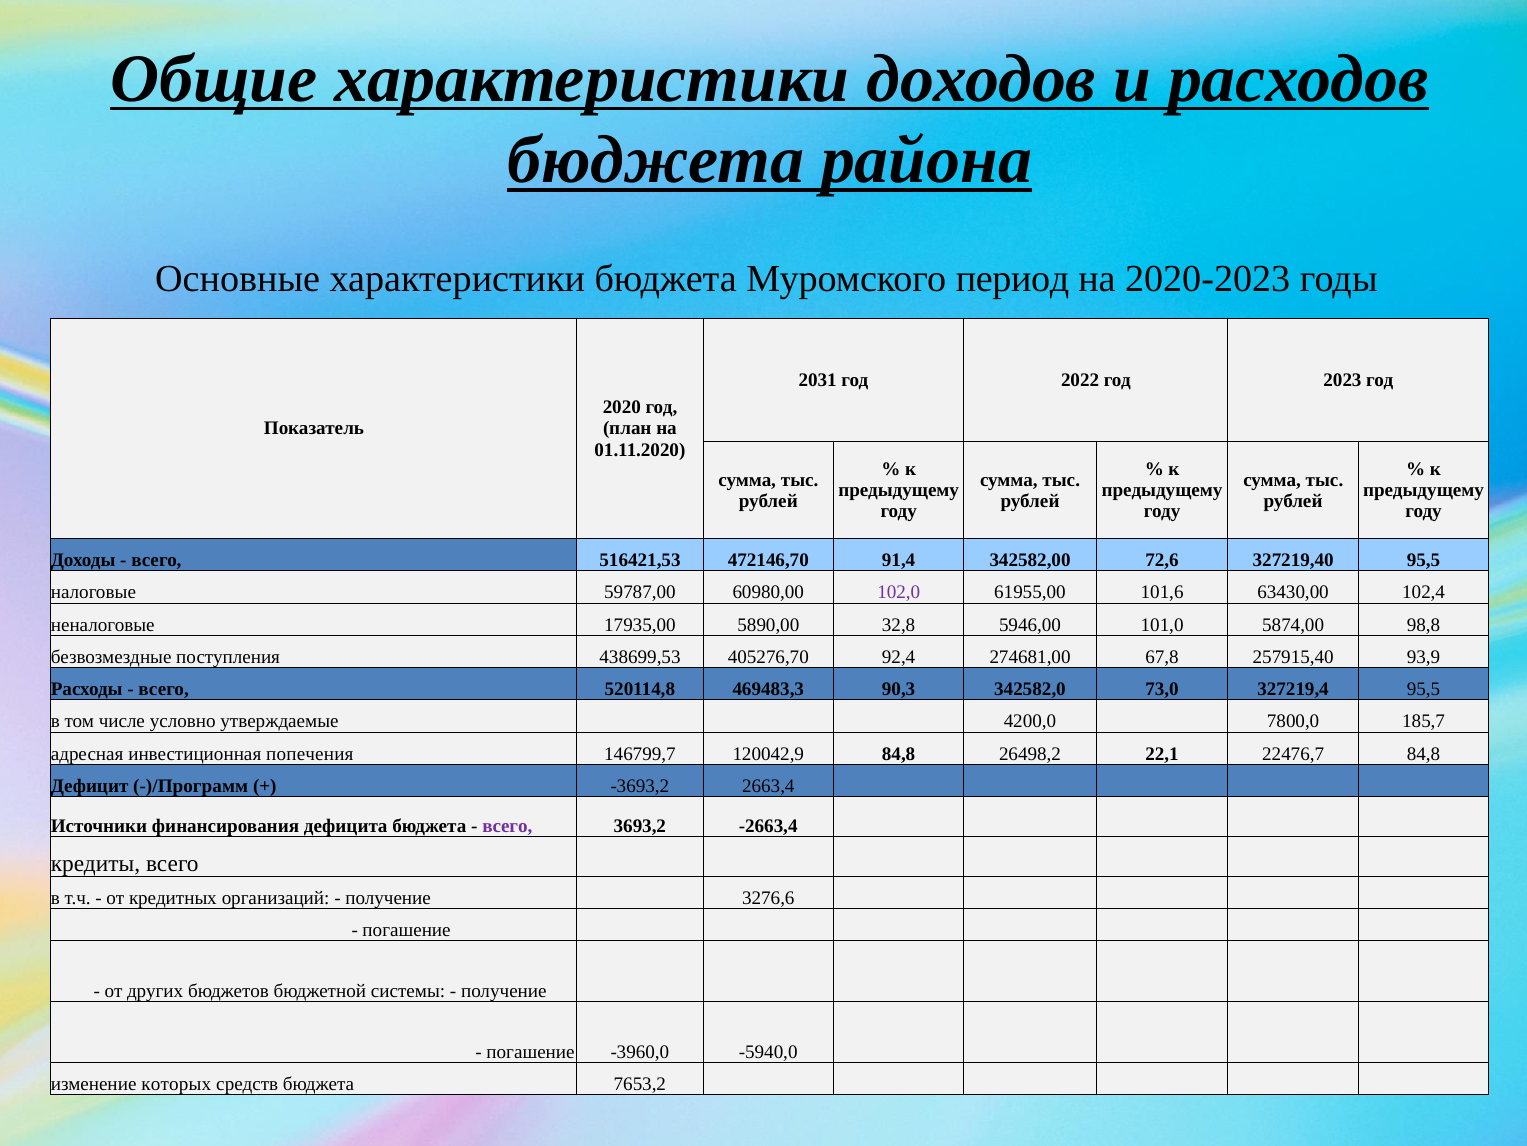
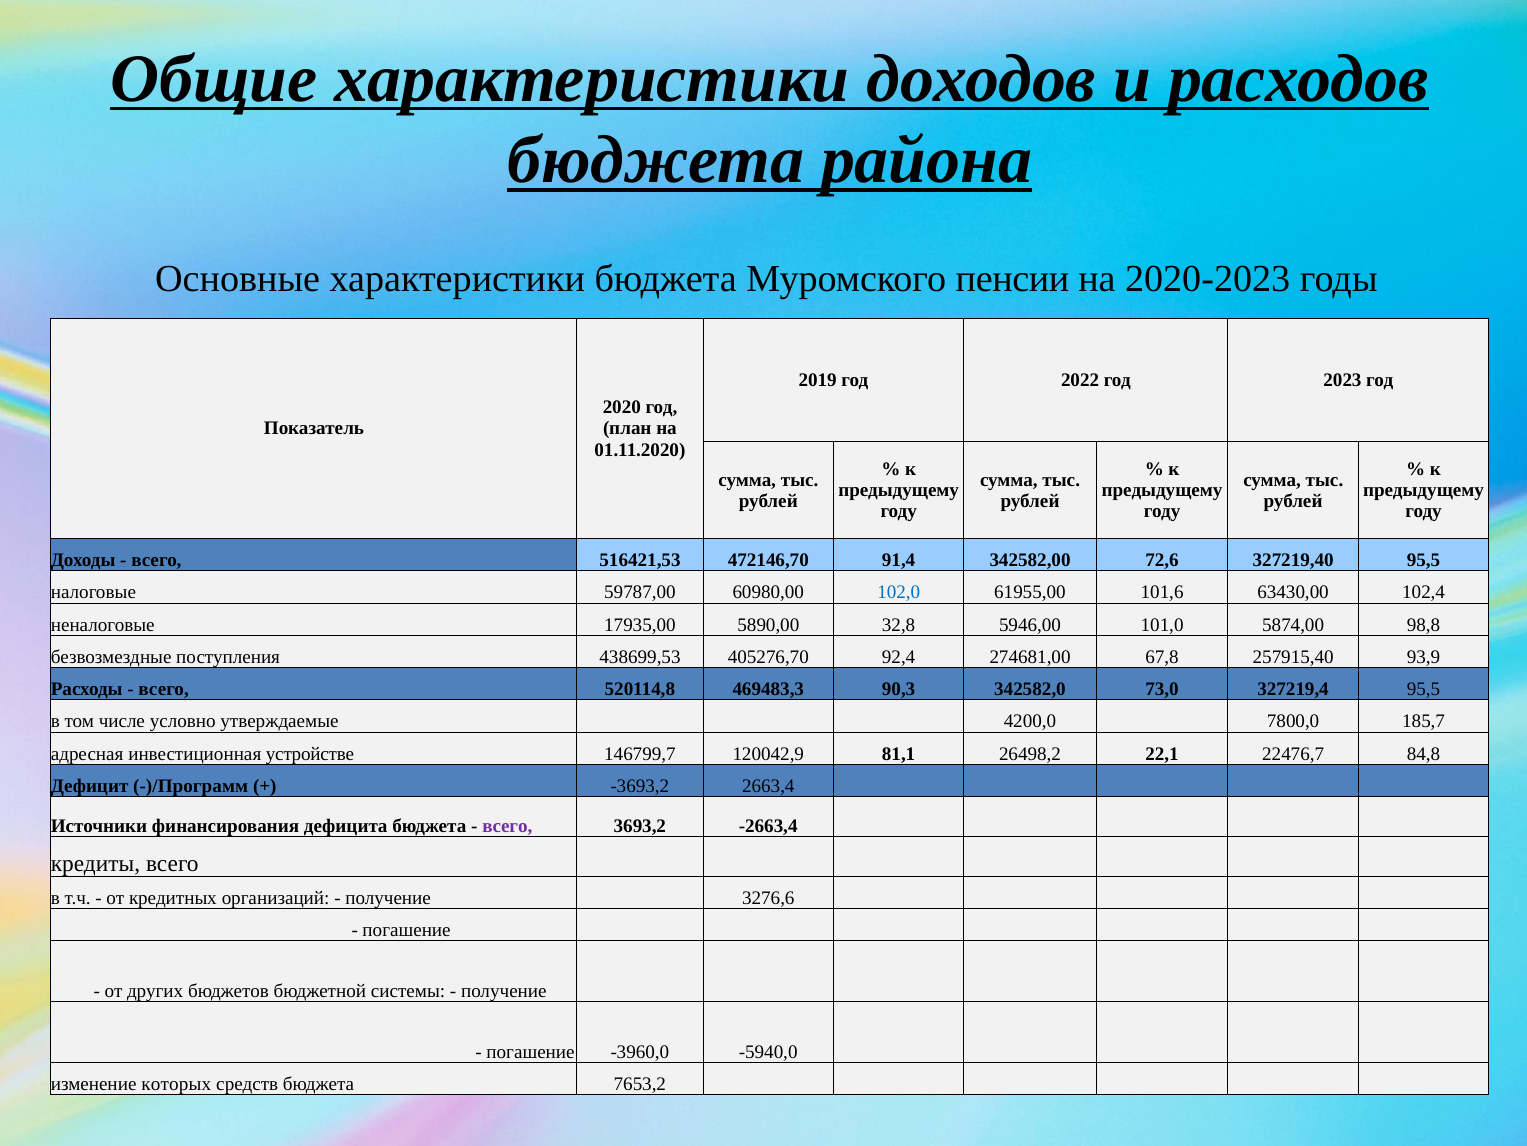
период: период -> пенсии (1013, 279)
2031: 2031 -> 2019 (818, 380)
102,0 colour: purple -> blue (899, 592)
попечения: попечения -> устройстве (310, 753)
120042,9 84,8: 84,8 -> 81,1 (899, 753)
